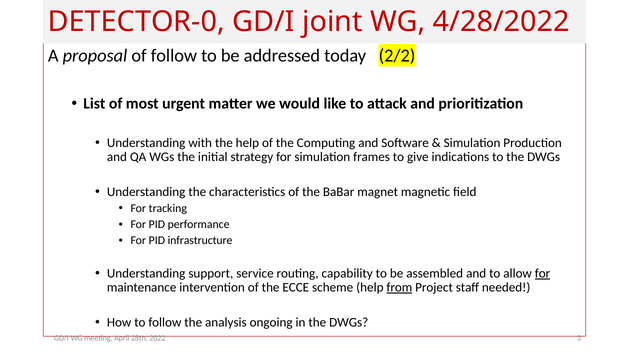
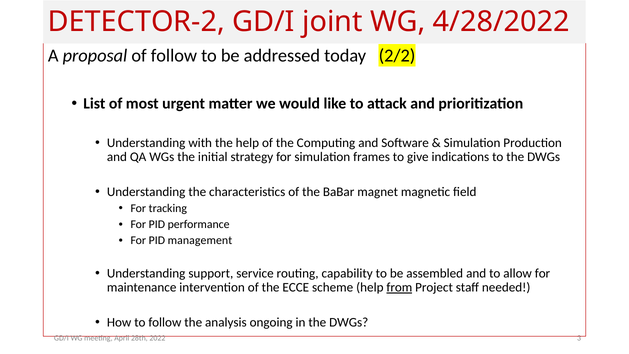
DETECTOR-0: DETECTOR-0 -> DETECTOR-2 (136, 22)
infrastructure: infrastructure -> management (200, 240)
for underline: present -> none (543, 273)
